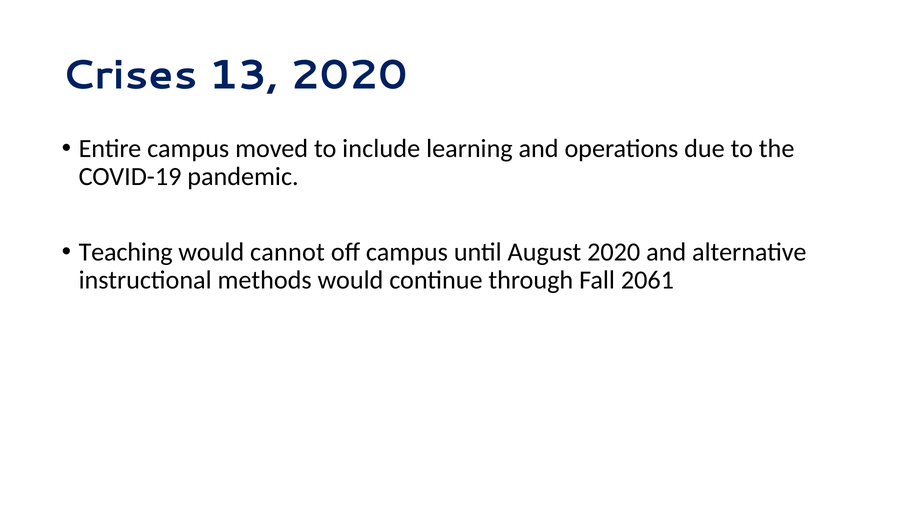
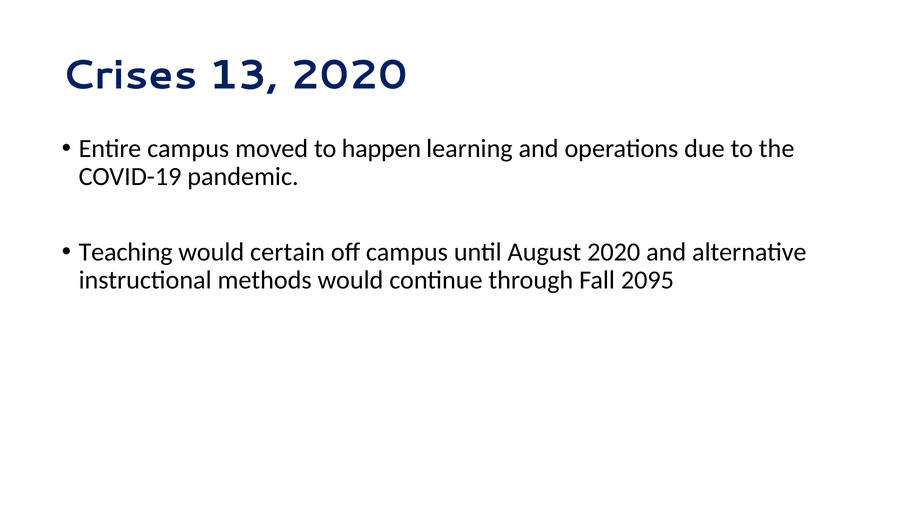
include: include -> happen (381, 149)
cannot: cannot -> certain (288, 252)
2061: 2061 -> 2095 (647, 281)
